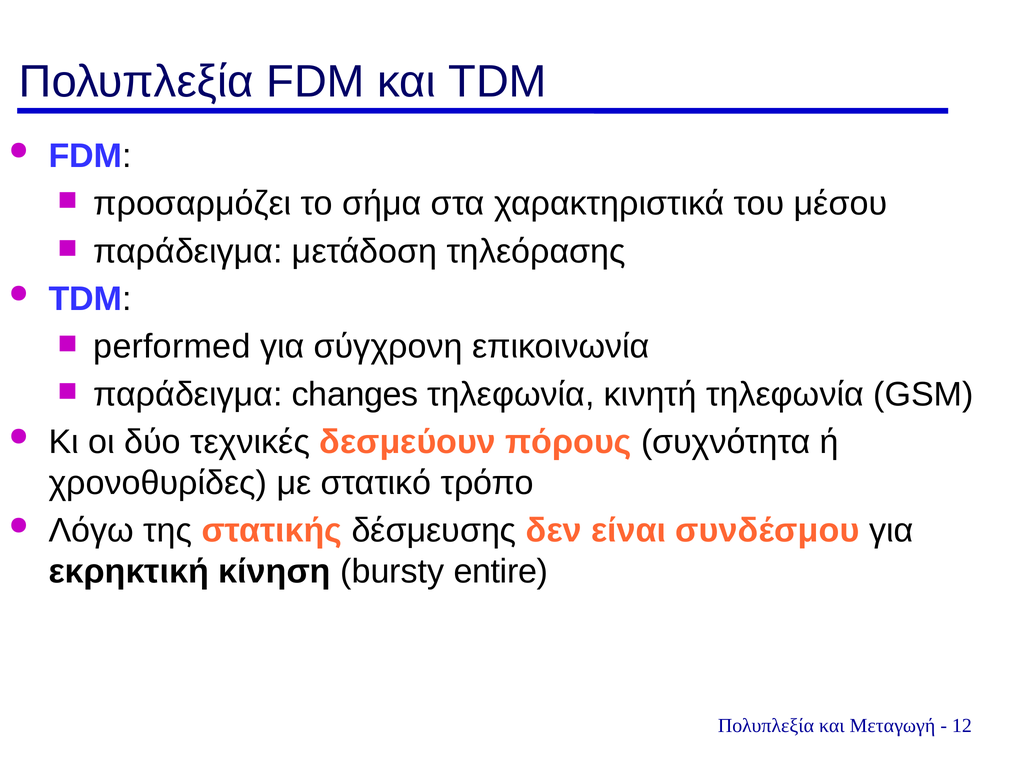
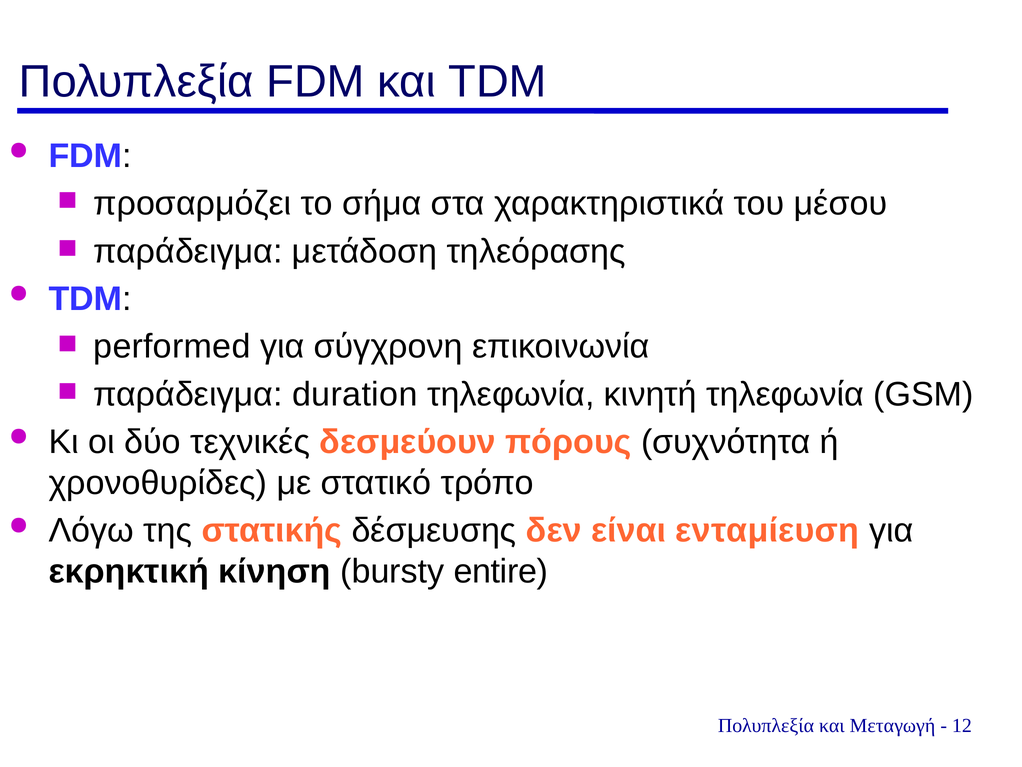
changes: changes -> duration (355, 394)
συνδέσμου: συνδέσμου -> ενταμίευση (767, 530)
